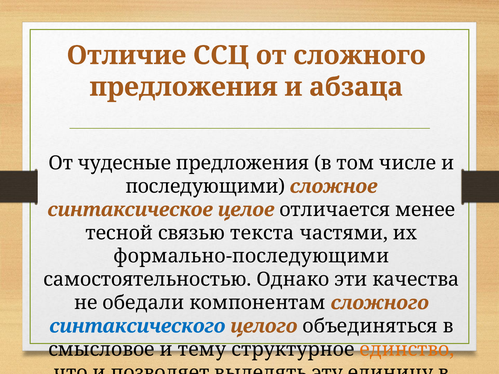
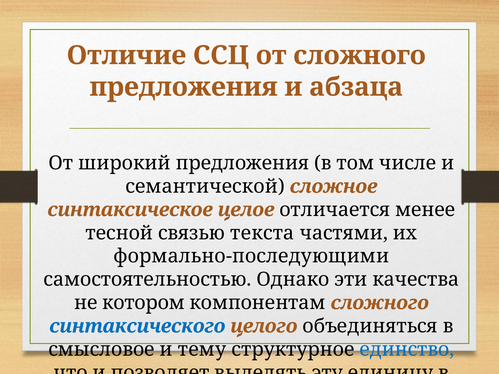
чудесные: чудесные -> широкий (124, 163)
последующими: последующими -> семантической (205, 187)
обедали: обедали -> котором (144, 303)
единство colour: orange -> blue (407, 350)
